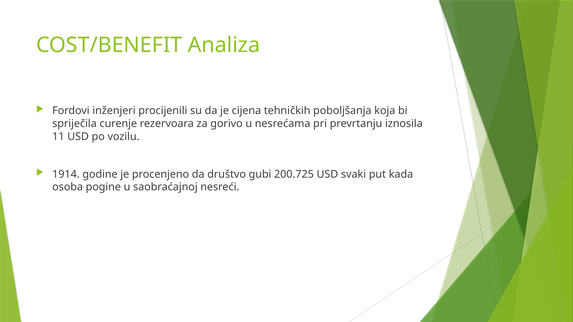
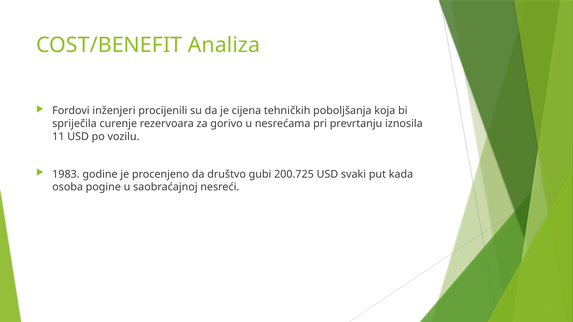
1914: 1914 -> 1983 (66, 174)
